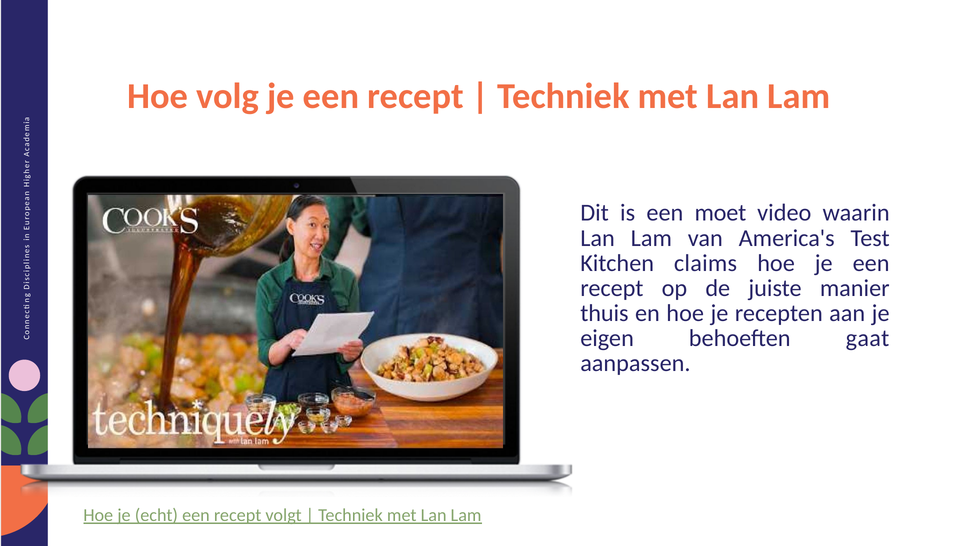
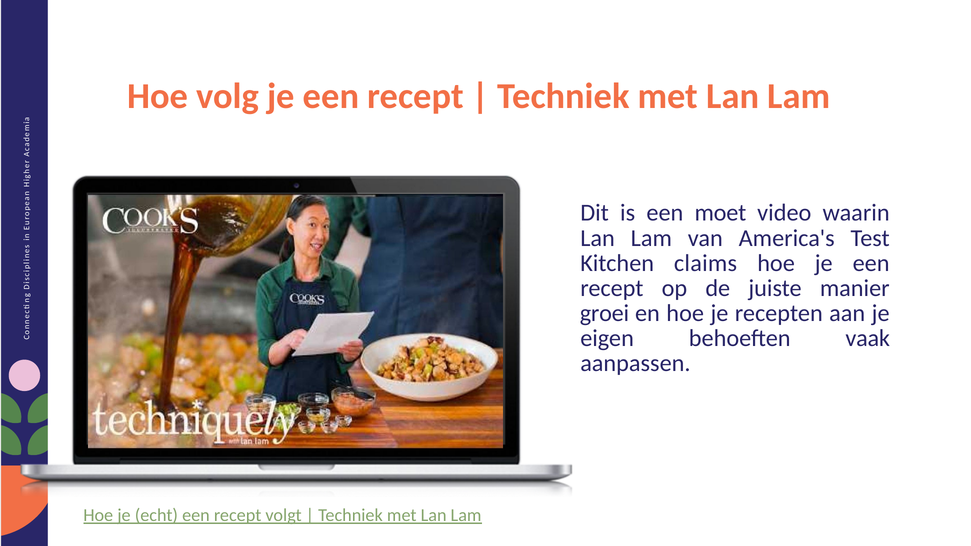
thuis: thuis -> groei (604, 313)
gaat: gaat -> vaak (868, 338)
